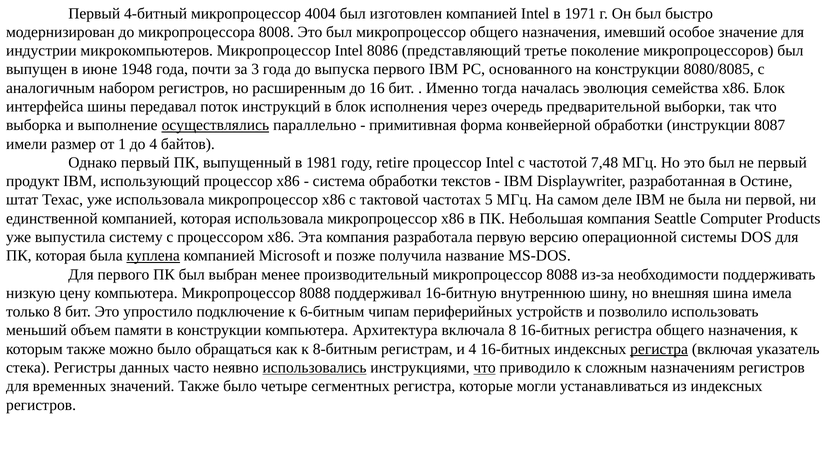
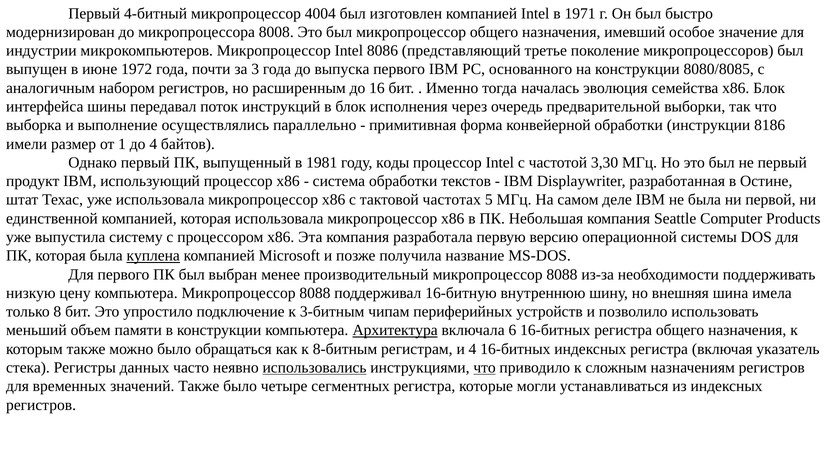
1948: 1948 -> 1972 (137, 69)
осуществлялись underline: present -> none (215, 125)
8087: 8087 -> 8186 (770, 125)
retire: retire -> коды (393, 163)
7,48: 7,48 -> 3,30 (605, 163)
6-битным: 6-битным -> 3-битным (332, 312)
Архитектура underline: none -> present (395, 331)
включала 8: 8 -> 6 (512, 331)
регистра underline: present -> none (659, 349)
